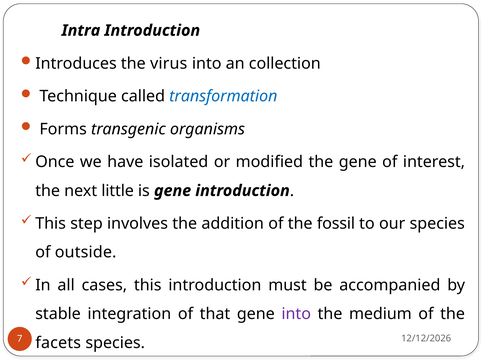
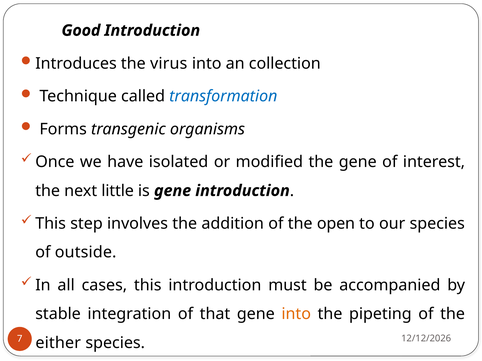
Intra: Intra -> Good (81, 31)
fossil: fossil -> open (336, 224)
into colour: purple -> orange (296, 314)
medium: medium -> pipeting (380, 314)
facets: facets -> either (58, 343)
